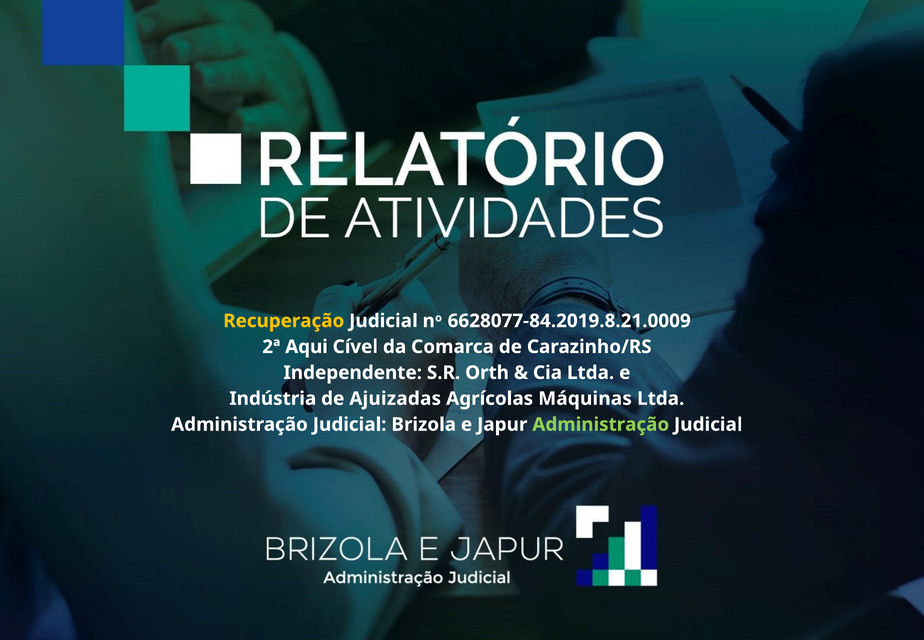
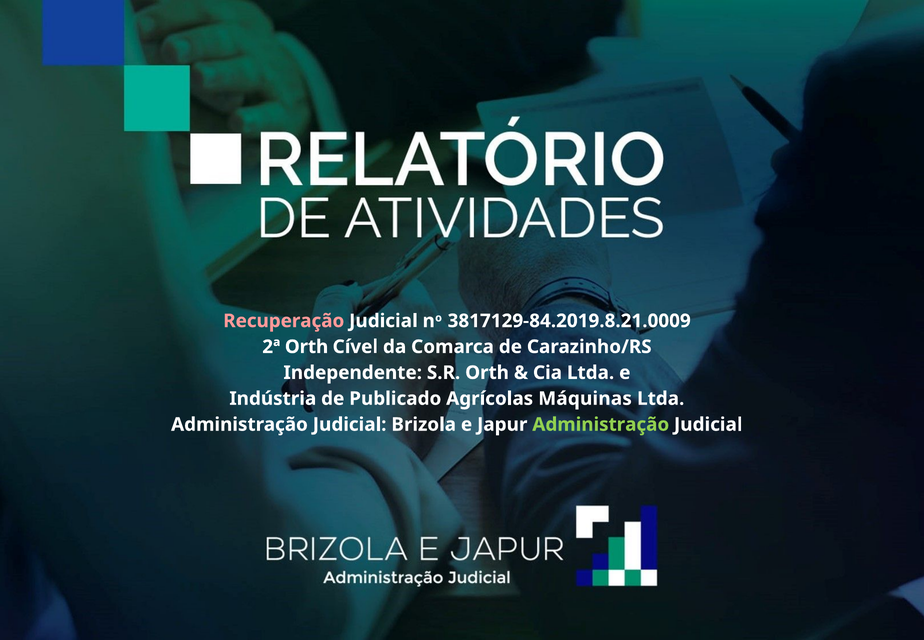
Recuperação colour: yellow -> pink (284, 321)
6628077-84.2019.8.21.0009: 6628077-84.2019.8.21.0009 -> 3817129-84.2019.8.21.0009 (569, 321)
2ª Aqui: Aqui -> Orth (307, 347)
Ajuizadas: Ajuizadas -> Publicado (395, 398)
